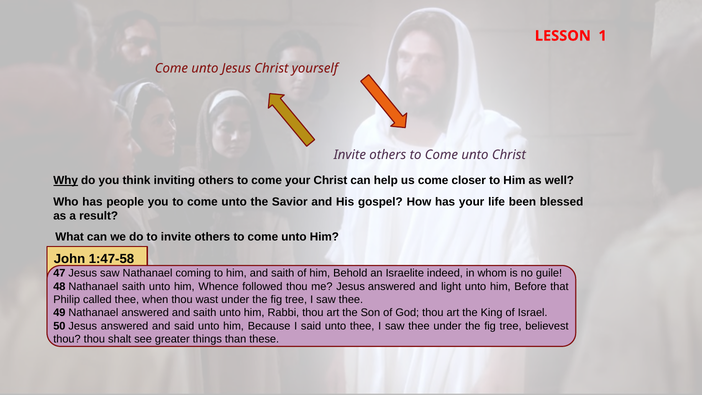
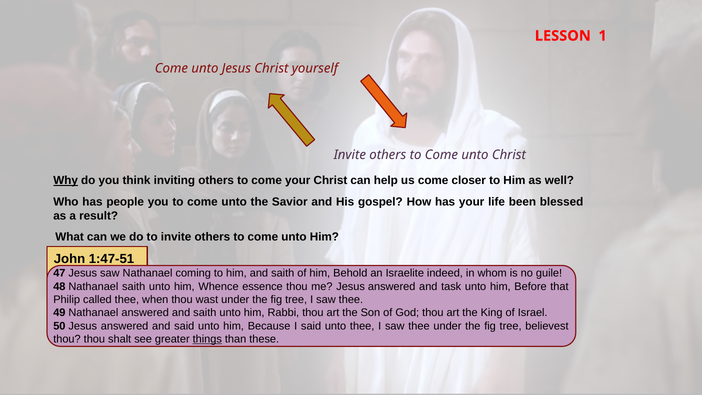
1:47-58: 1:47-58 -> 1:47-51 (111, 259)
followed: followed -> essence (262, 286)
light: light -> task (451, 286)
things underline: none -> present (207, 339)
